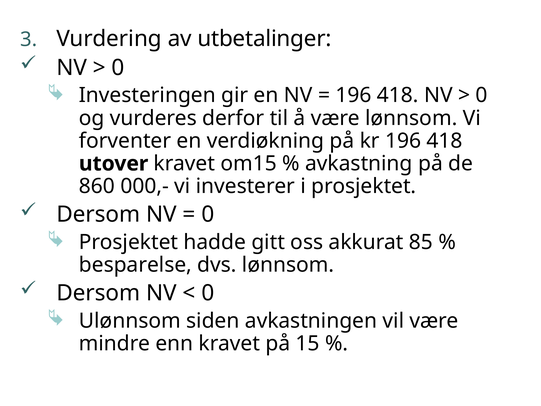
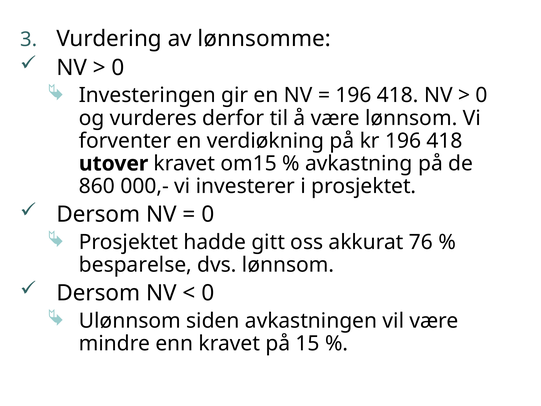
utbetalinger: utbetalinger -> lønnsomme (264, 39)
85: 85 -> 76 (421, 242)
